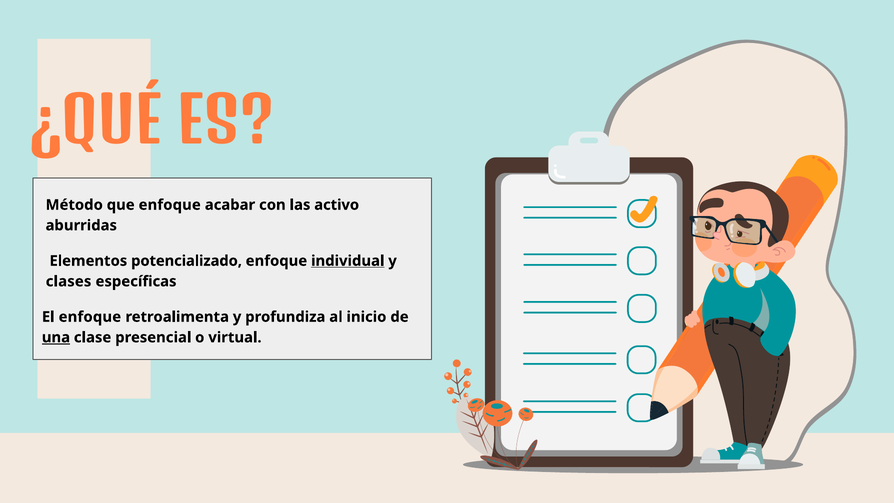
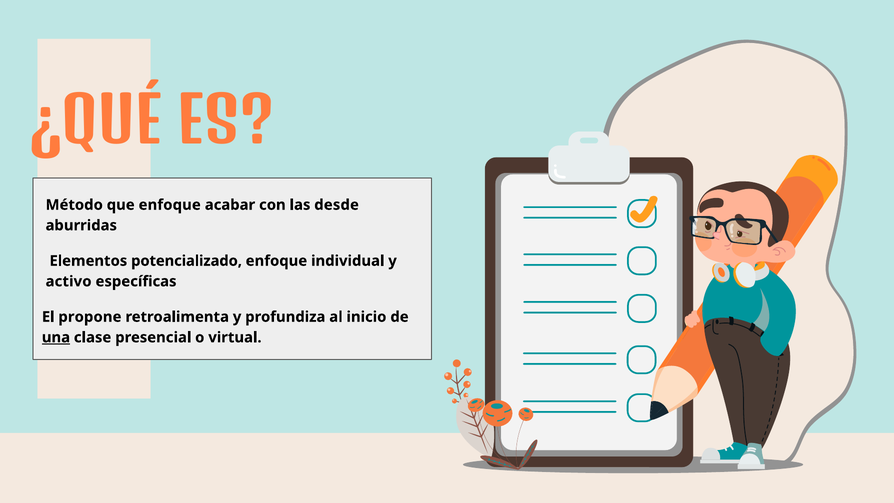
activo: activo -> desde (337, 205)
individual underline: present -> none (348, 261)
clases: clases -> activo (69, 281)
El enfoque: enfoque -> propone (90, 317)
